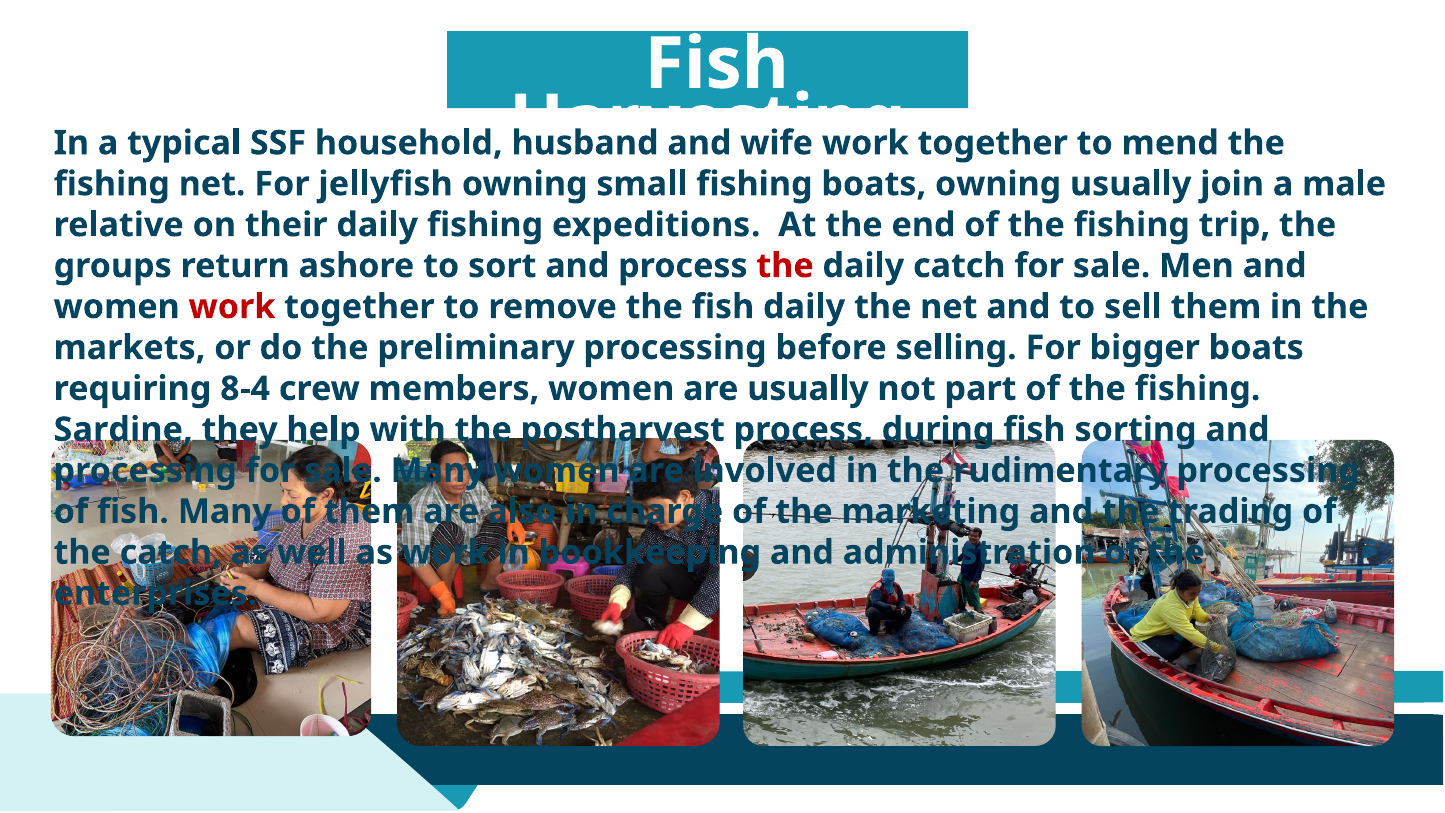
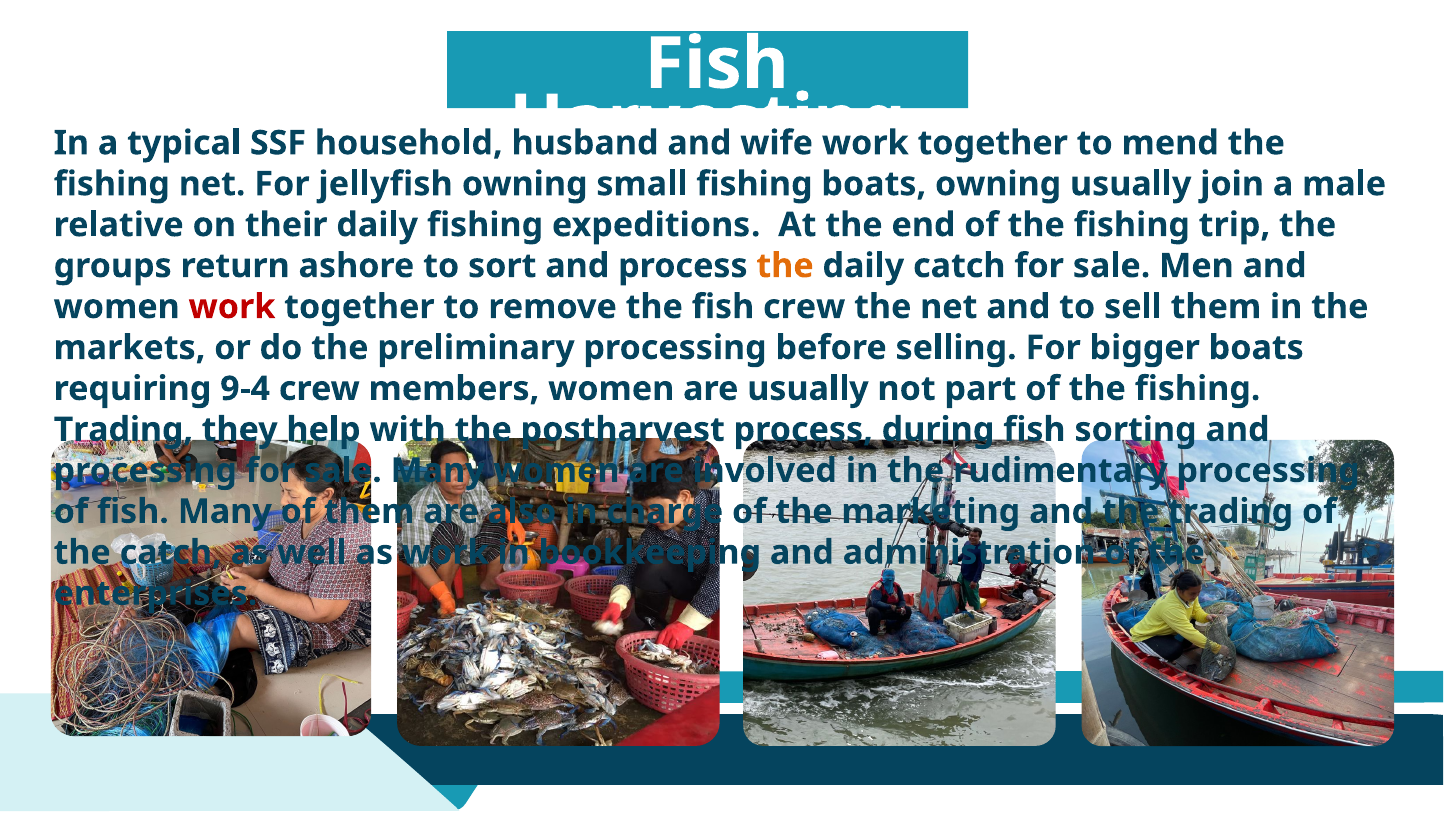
the colour: red -> orange (785, 266)
fish daily: daily -> crew (804, 307)
8-4: 8-4 -> 9-4 (245, 389)
Sardine: Sardine -> Trading (123, 430)
